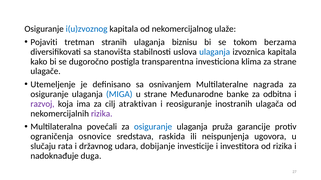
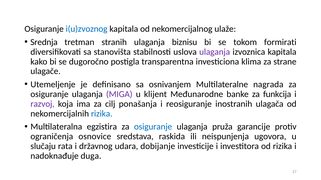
Pojaviti: Pojaviti -> Srednja (44, 42)
berzama: berzama -> formirati (280, 42)
ulaganja colour: blue -> purple (215, 52)
MIGA colour: blue -> purple (119, 94)
u strane: strane -> klijent (155, 94)
odbitna: odbitna -> funkcija (277, 94)
atraktivan: atraktivan -> ponašanja (138, 104)
rizika colour: purple -> blue (102, 114)
povećali: povećali -> egzistira (102, 127)
